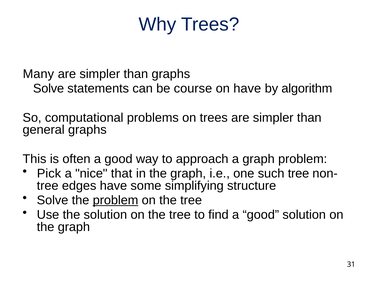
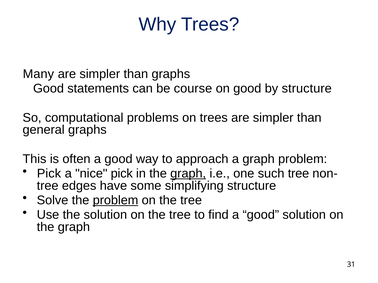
Solve: Solve -> Good (48, 89)
on have: have -> good (247, 89)
by algorithm: algorithm -> structure (307, 89)
nice that: that -> pick (122, 174)
graph underline: none -> present (188, 174)
